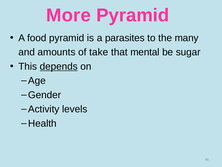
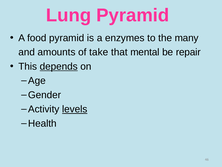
More: More -> Lung (69, 15)
parasites: parasites -> enzymes (125, 38)
sugar: sugar -> repair (188, 52)
levels underline: none -> present (75, 109)
